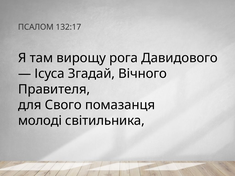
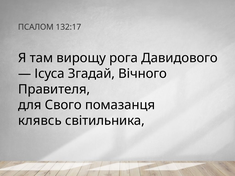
молоді: молоді -> клявсь (40, 121)
